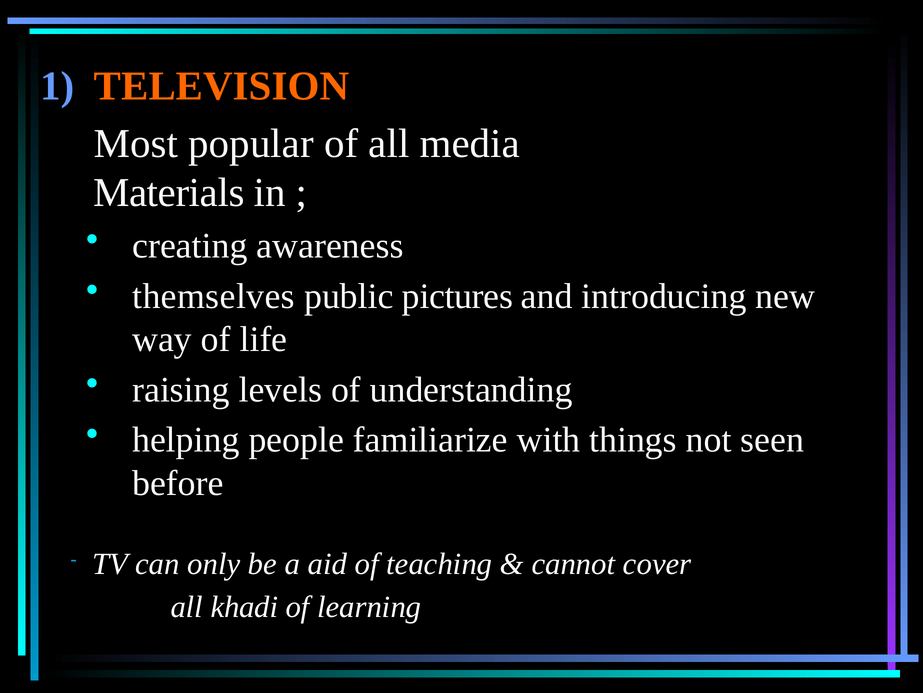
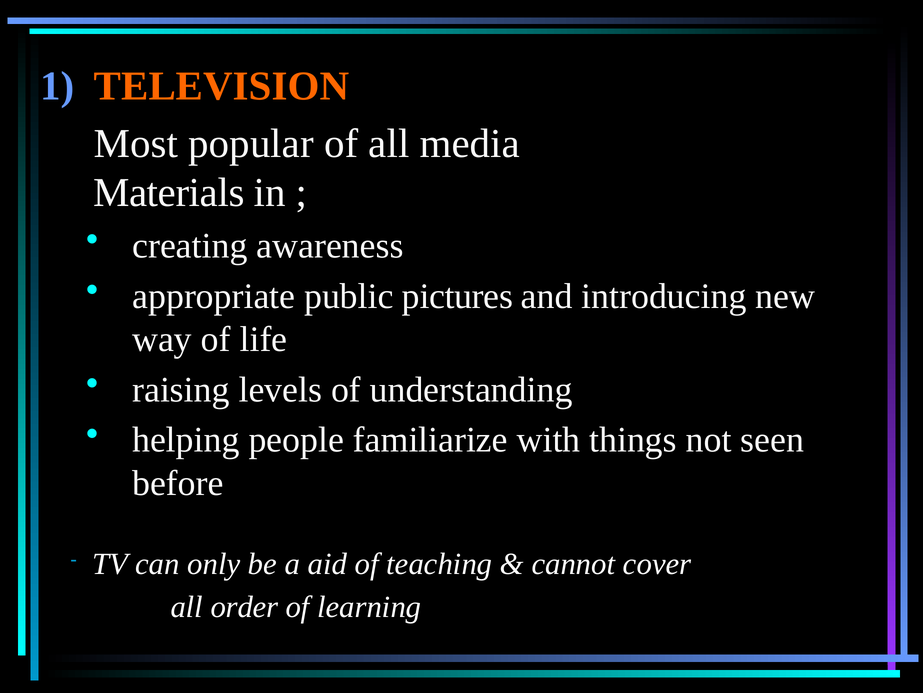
themselves: themselves -> appropriate (214, 296)
khadi: khadi -> order (244, 607)
